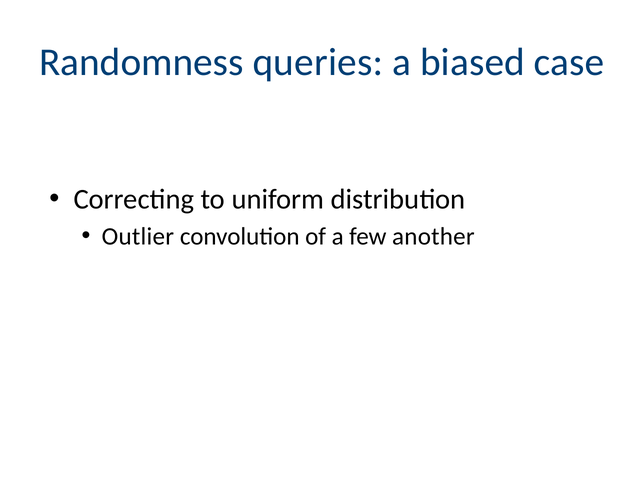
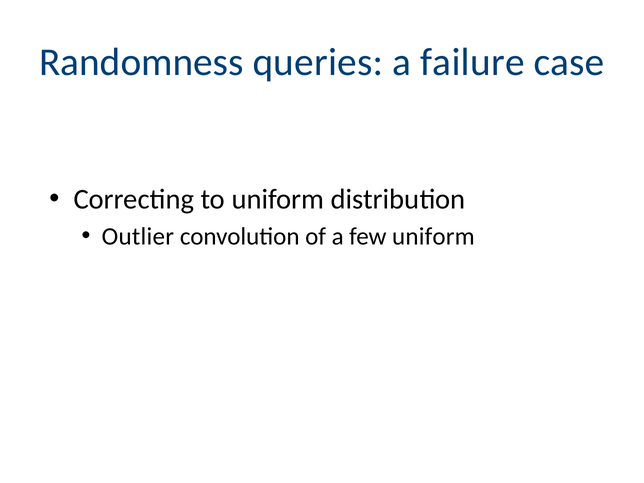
biased: biased -> failure (472, 62)
few another: another -> uniform (433, 236)
